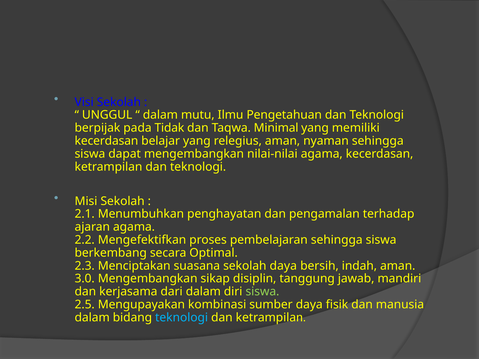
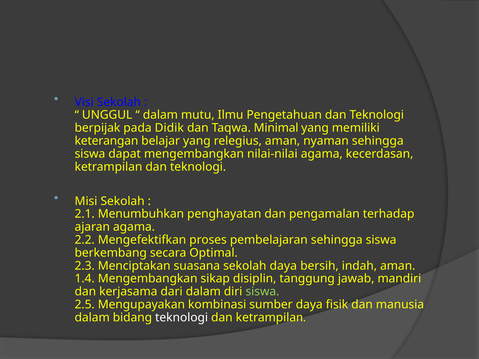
Tidak: Tidak -> Didik (169, 128)
kecerdasan: kecerdasan -> keterangan (106, 141)
3.0: 3.0 -> 1.4 (85, 279)
teknologi colour: light blue -> white (182, 318)
